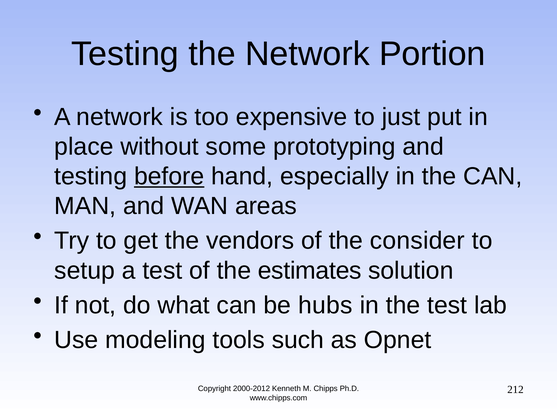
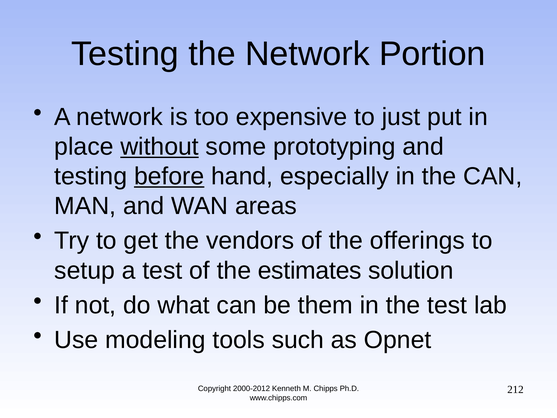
without underline: none -> present (160, 147)
consider: consider -> offerings (417, 241)
hubs: hubs -> them (325, 305)
